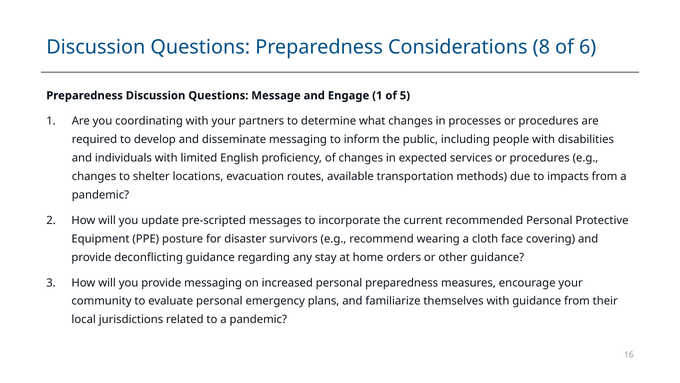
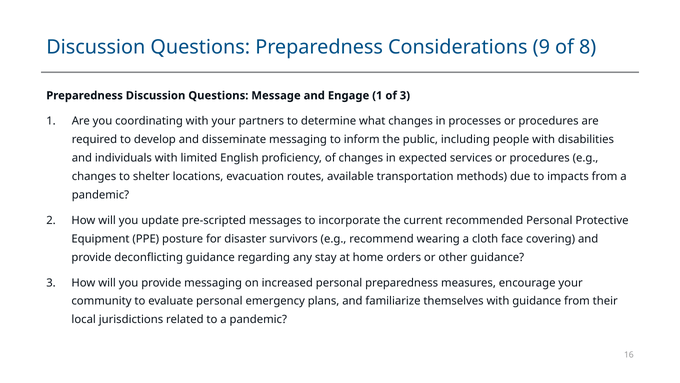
8: 8 -> 9 (541, 47)
6: 6 -> 8 (588, 47)
of 5: 5 -> 3 (405, 95)
